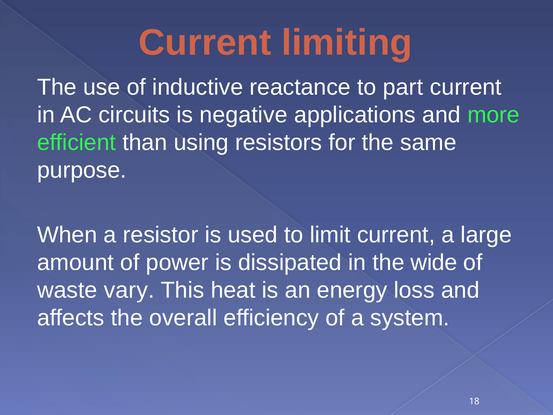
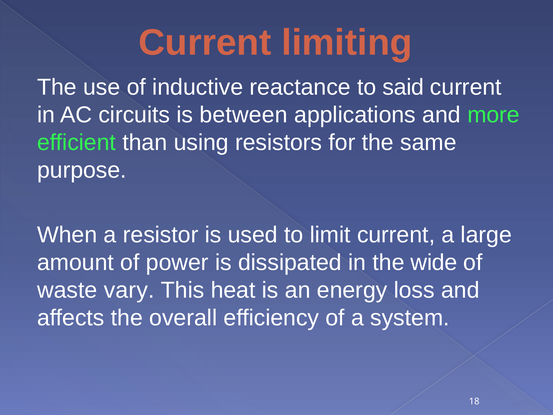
part: part -> said (403, 87)
negative: negative -> between (244, 115)
